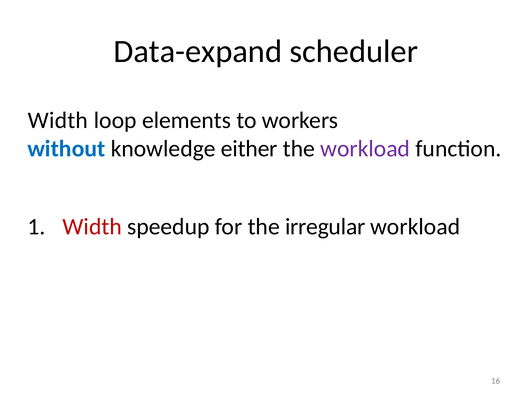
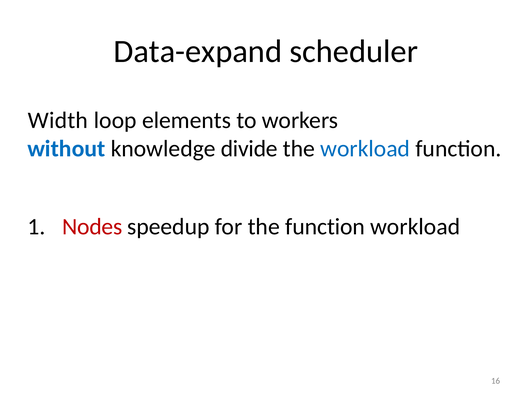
either: either -> divide (249, 149)
workload colour: purple -> blue (365, 149)
Width: Width -> Nodes (92, 227)
the irregular: irregular -> function (325, 227)
